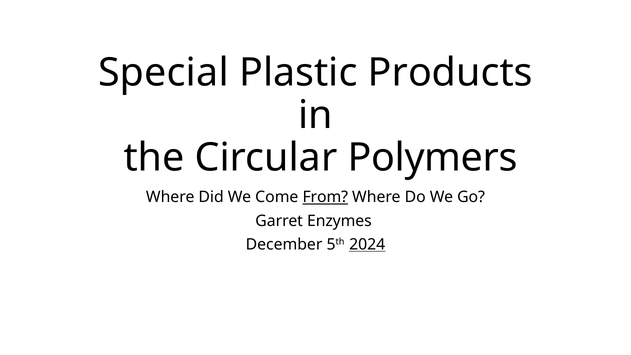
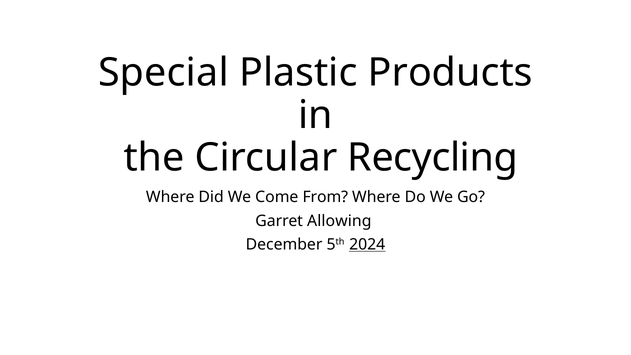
Polymers: Polymers -> Recycling (433, 158)
From underline: present -> none (325, 197)
Enzymes: Enzymes -> Allowing (339, 221)
